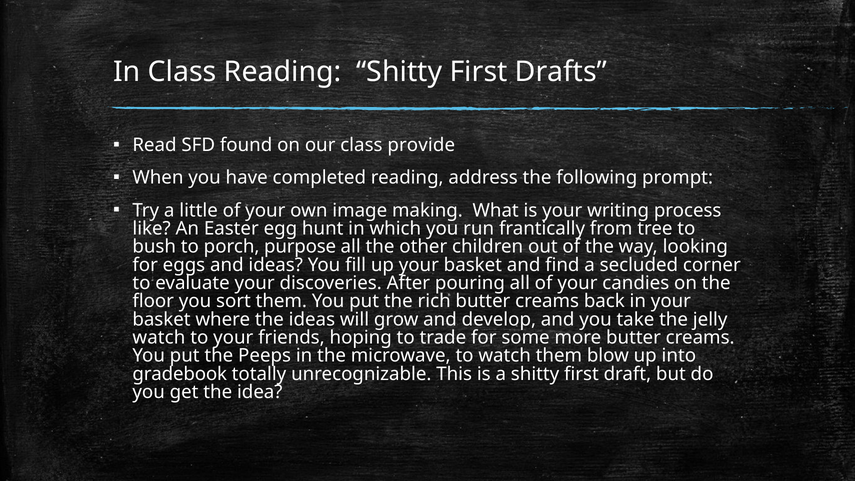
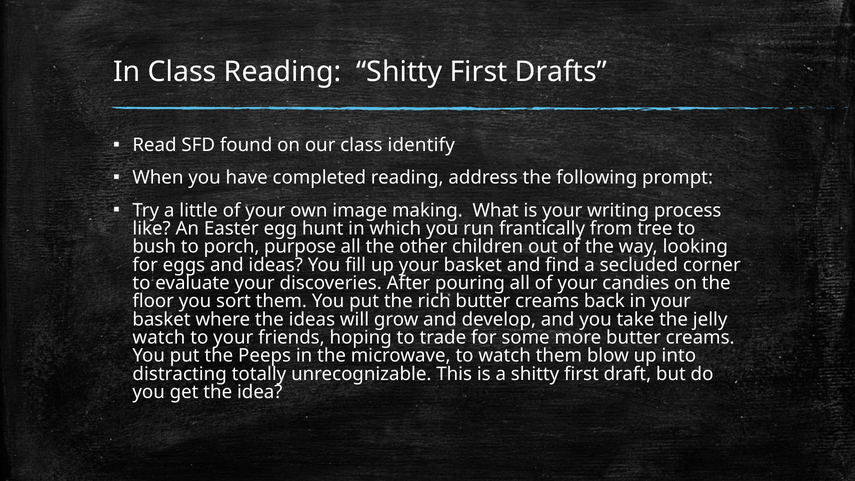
provide: provide -> identify (421, 145)
gradebook: gradebook -> distracting (180, 374)
